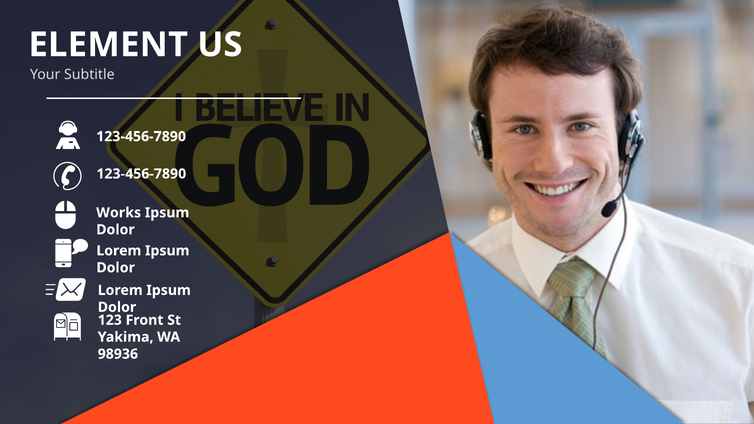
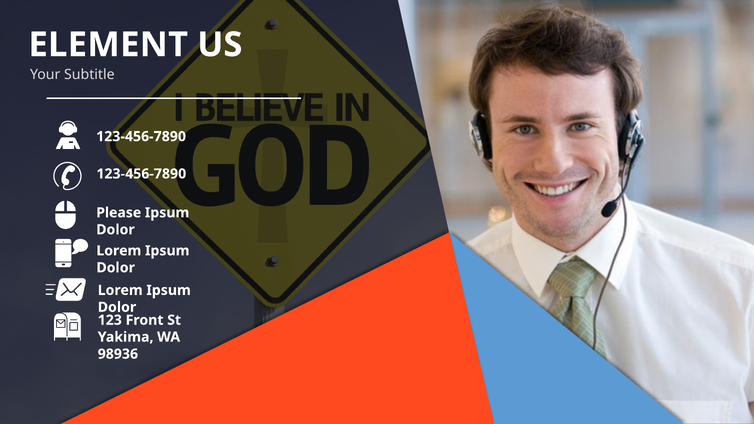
Works: Works -> Please (119, 213)
